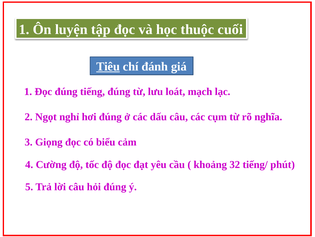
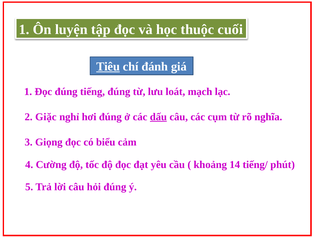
Ngọt: Ngọt -> Giặc (46, 117)
dấu underline: none -> present (158, 117)
32: 32 -> 14 (235, 164)
